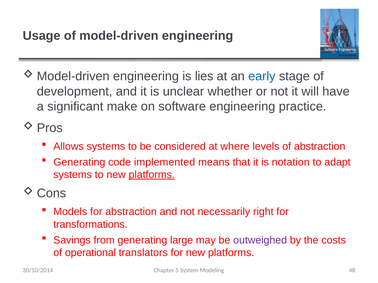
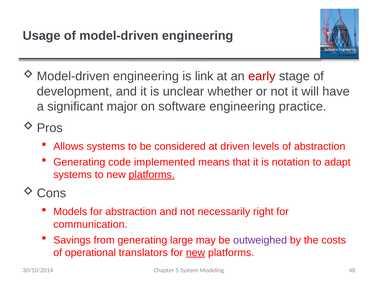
lies: lies -> link (204, 76)
early colour: blue -> red (262, 76)
make: make -> major (122, 107)
where: where -> driven (235, 147)
transformations: transformations -> communication (90, 225)
new underline: none -> present (196, 253)
